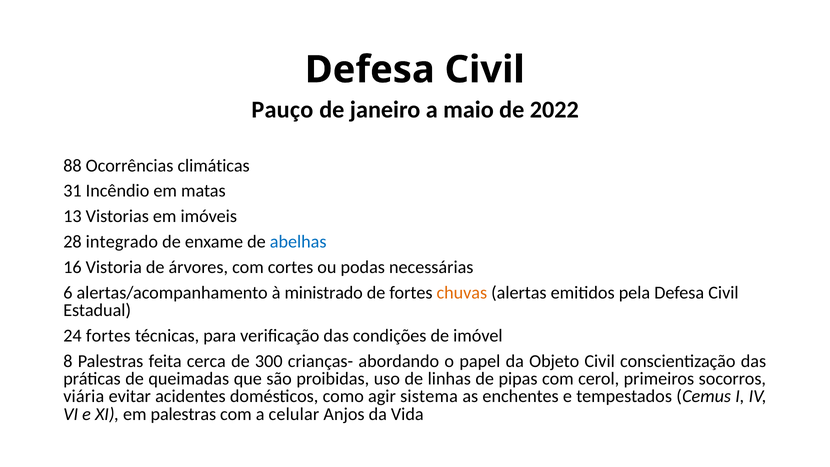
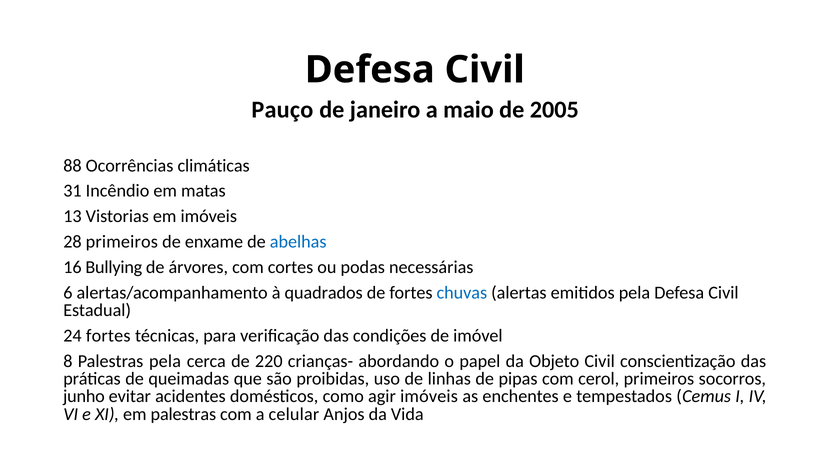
2022: 2022 -> 2005 (554, 110)
28 integrado: integrado -> primeiros (122, 242)
Vistoria: Vistoria -> Bullying (114, 267)
ministrado: ministrado -> quadrados (324, 293)
chuvas colour: orange -> blue (462, 293)
Palestras feita: feita -> pela (165, 361)
300: 300 -> 220 (269, 361)
viária: viária -> junho (84, 396)
agir sistema: sistema -> imóveis (429, 396)
